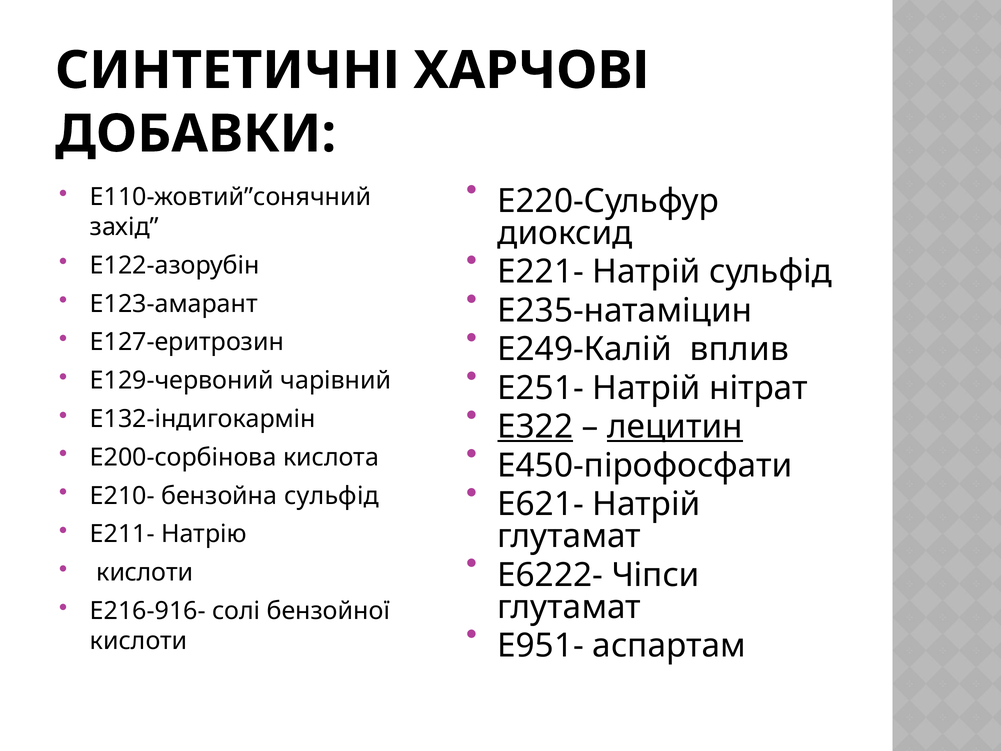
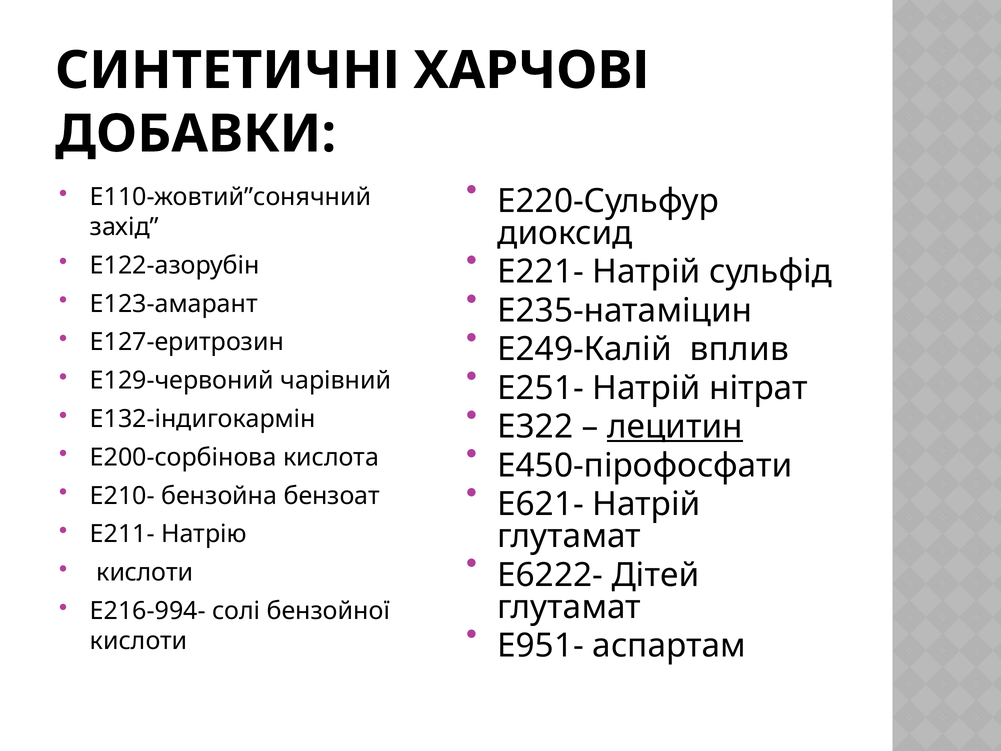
Е322 underline: present -> none (535, 427)
бензойна сульфід: сульфід -> бензоат (332, 496)
Чіпси: Чіпси -> Дітей (656, 575)
Е216-916-: Е216-916- -> Е216-994- (148, 611)
